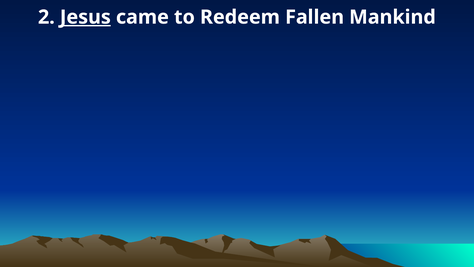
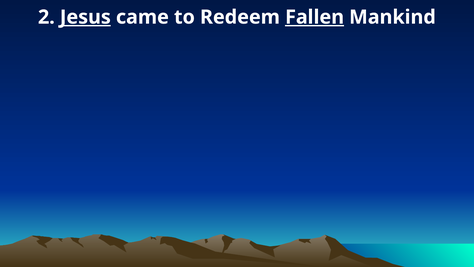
Fallen underline: none -> present (315, 17)
